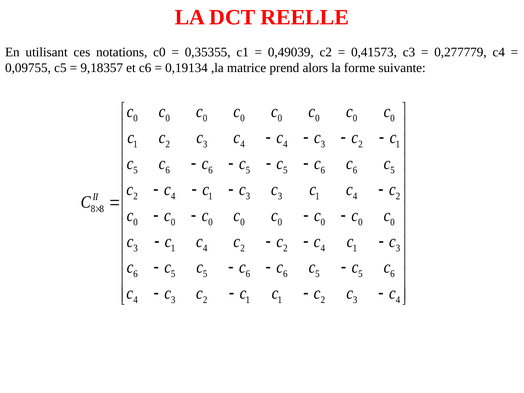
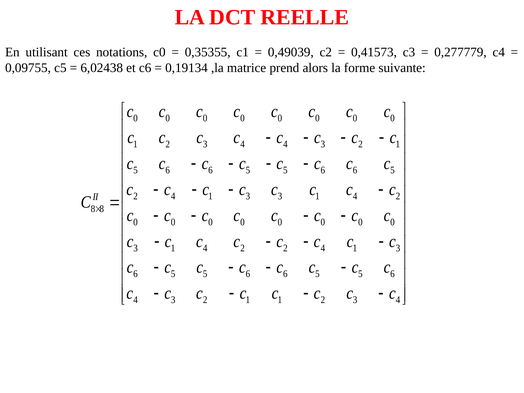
9,18357: 9,18357 -> 6,02438 (102, 68)
